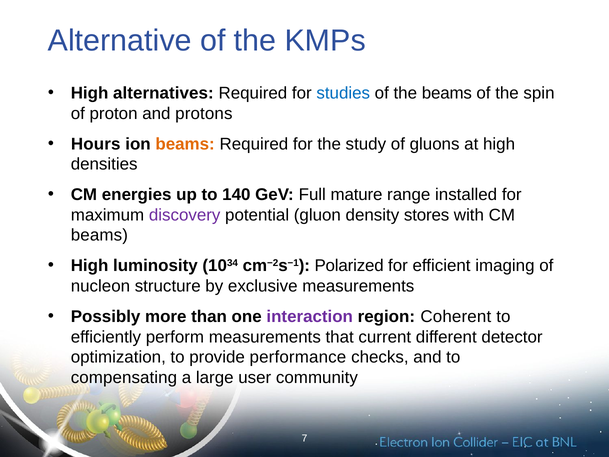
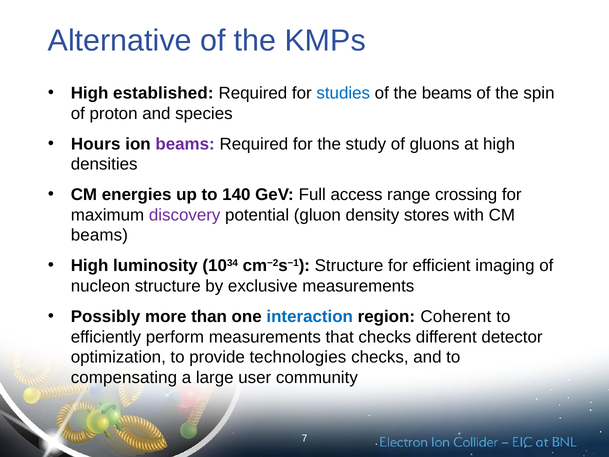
alternatives: alternatives -> established (163, 93)
protons: protons -> species (204, 113)
beams colour: orange -> purple (185, 144)
mature: mature -> access (357, 195)
installed: installed -> crossing (466, 195)
cm−2s−1 Polarized: Polarized -> Structure (349, 266)
interaction colour: purple -> blue (310, 316)
that current: current -> checks (385, 337)
performance: performance -> technologies (298, 357)
